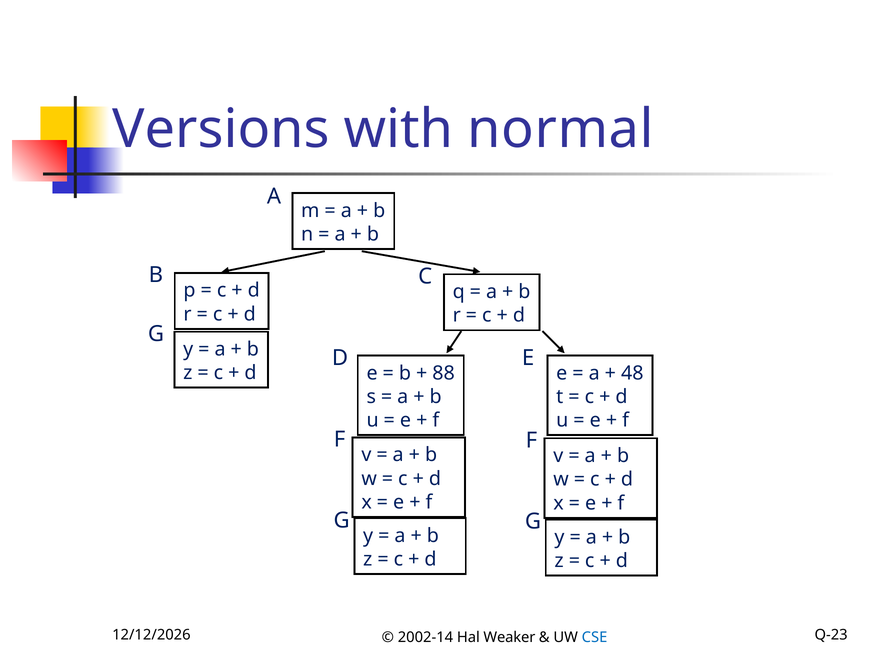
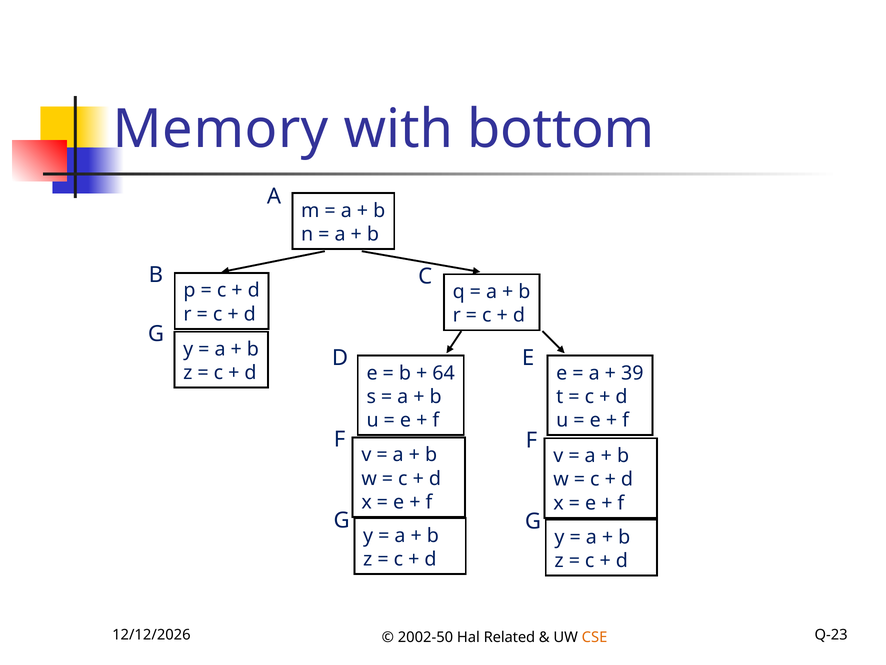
Versions: Versions -> Memory (221, 129)
normal: normal -> bottom (561, 129)
88: 88 -> 64 (444, 373)
48: 48 -> 39 (632, 373)
2002-14: 2002-14 -> 2002-50 (425, 637)
Weaker: Weaker -> Related (509, 637)
CSE colour: blue -> orange (595, 637)
